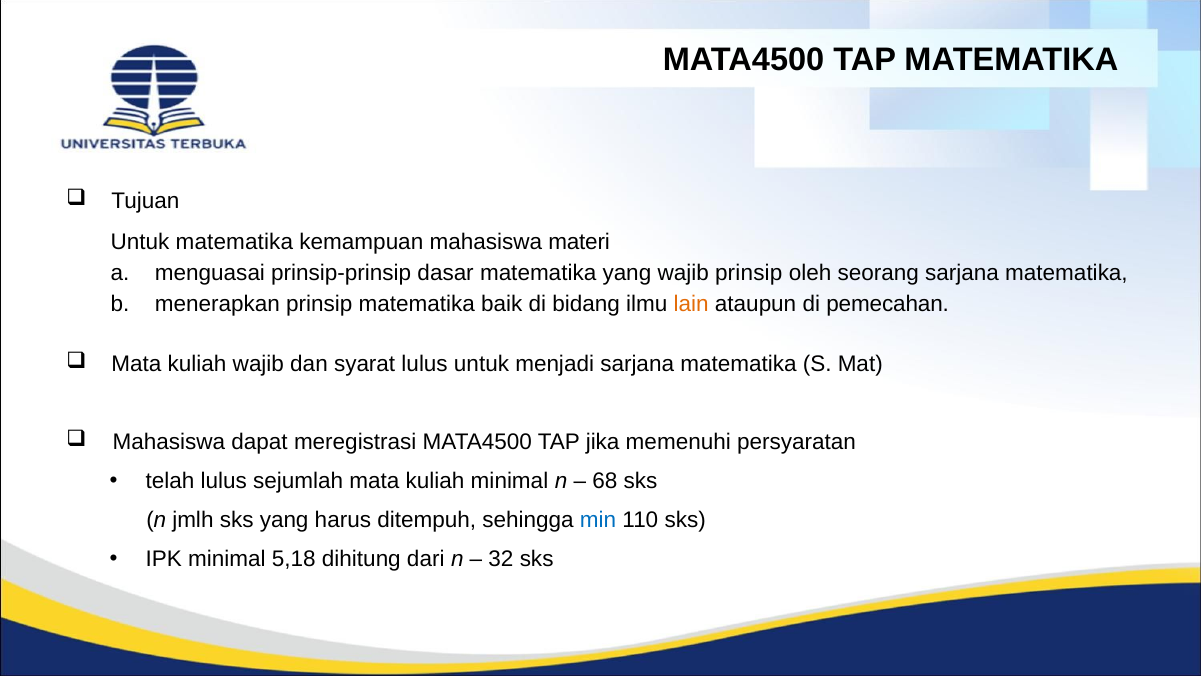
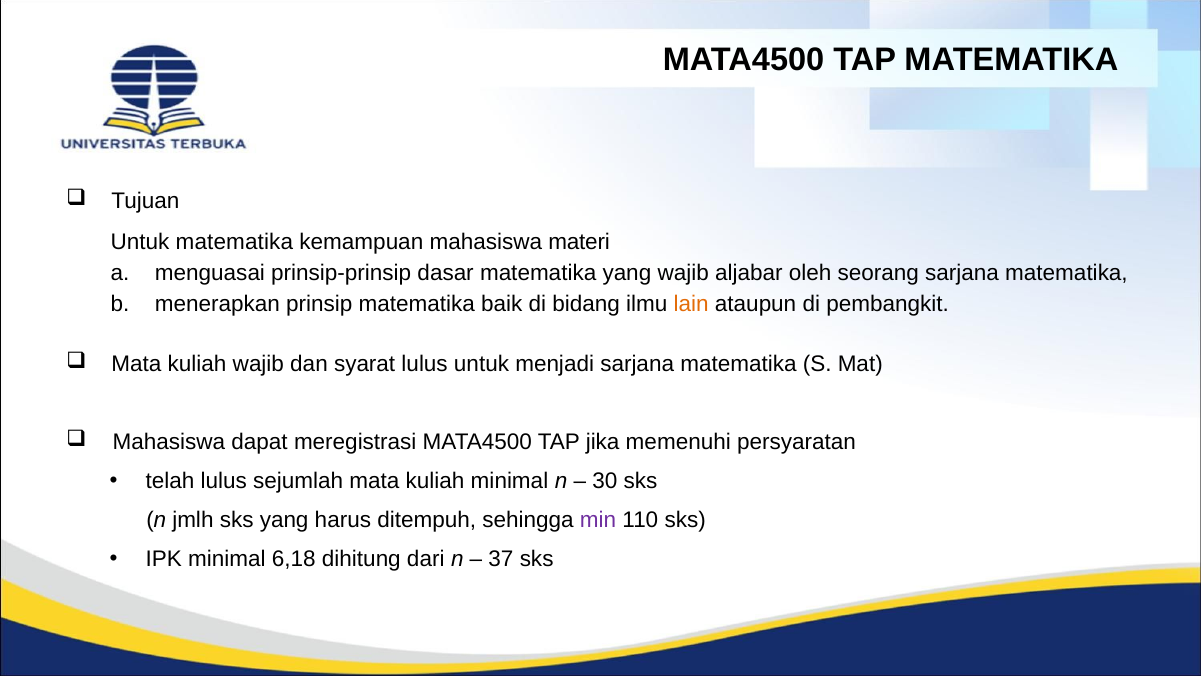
wajib prinsip: prinsip -> aljabar (749, 273)
pemecahan: pemecahan -> pembangkit (888, 304)
68: 68 -> 30 (605, 481)
min colour: blue -> purple (598, 520)
5,18: 5,18 -> 6,18 (294, 559)
32: 32 -> 37 (501, 559)
